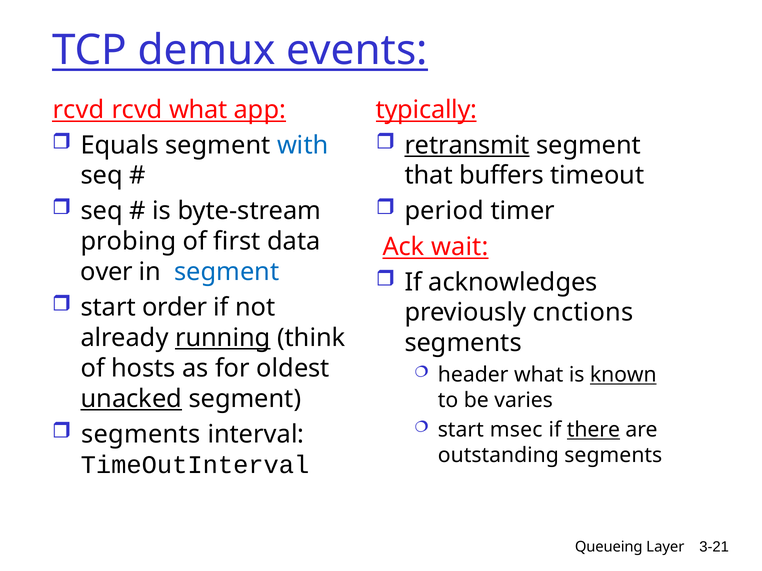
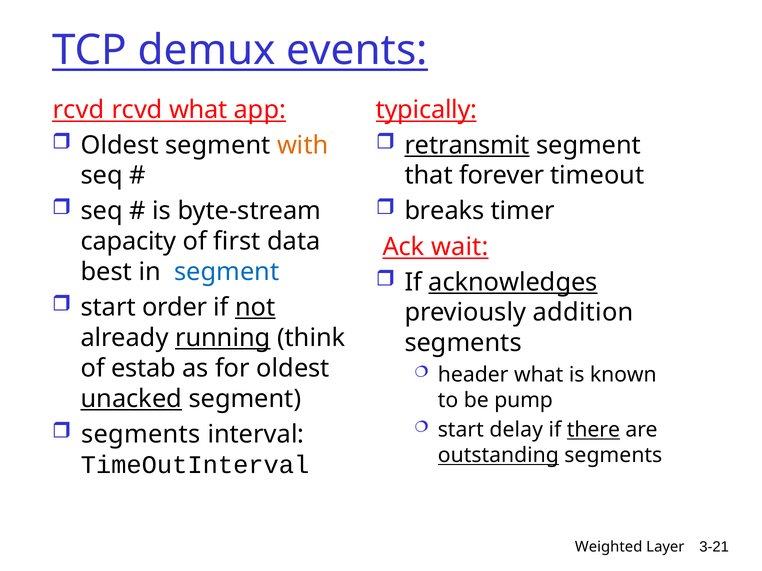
Equals: Equals -> Oldest (120, 145)
with colour: blue -> orange (303, 145)
buffers: buffers -> forever (502, 176)
period: period -> breaks (444, 211)
probing: probing -> capacity (129, 242)
over: over -> best (106, 272)
acknowledges underline: none -> present (513, 282)
not underline: none -> present (255, 308)
cnctions: cnctions -> addition (583, 313)
hosts: hosts -> estab (144, 369)
known underline: present -> none (623, 375)
varies: varies -> pump (524, 401)
msec: msec -> delay (516, 430)
outstanding underline: none -> present (498, 456)
Queueing: Queueing -> Weighted (609, 547)
